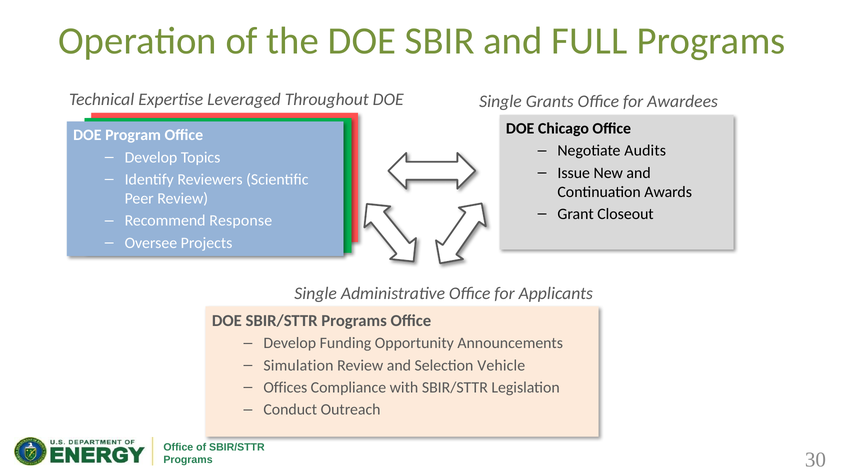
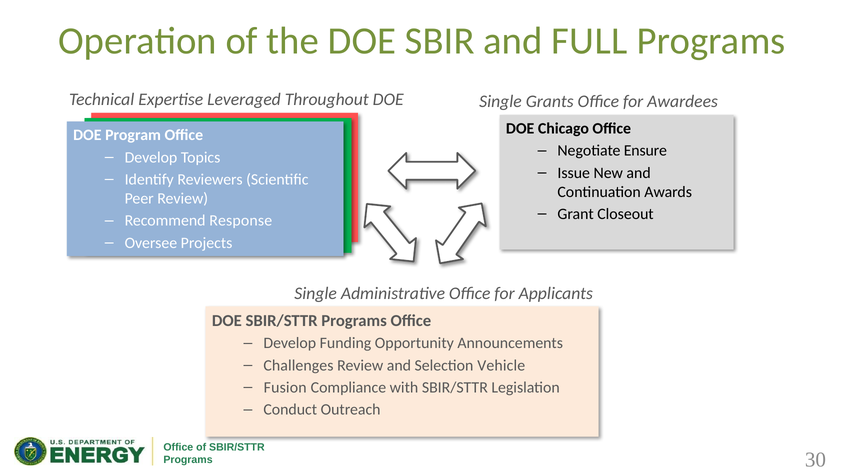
Audits: Audits -> Ensure (645, 151)
Simulation: Simulation -> Challenges (298, 366)
Offices: Offices -> Fusion (285, 388)
